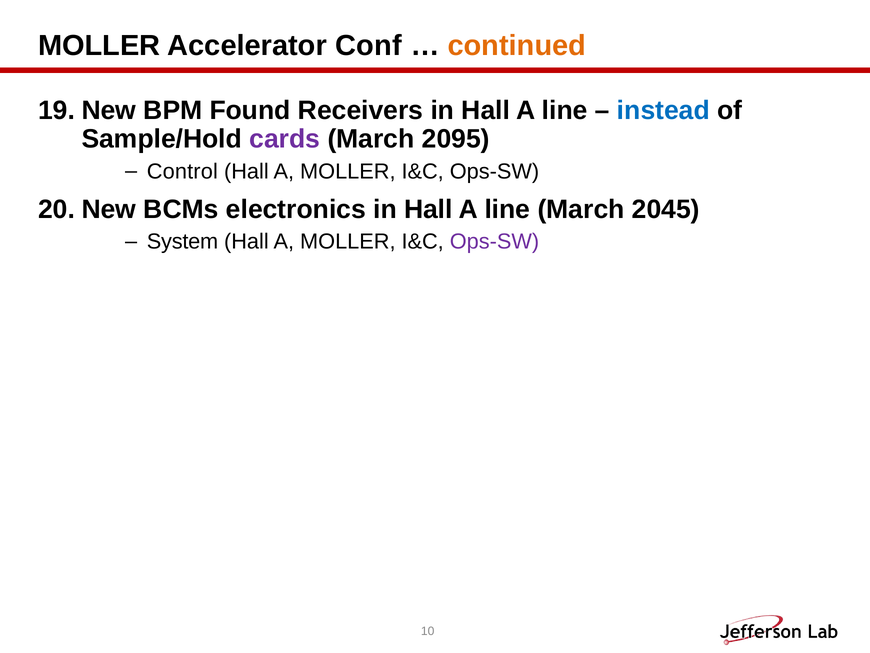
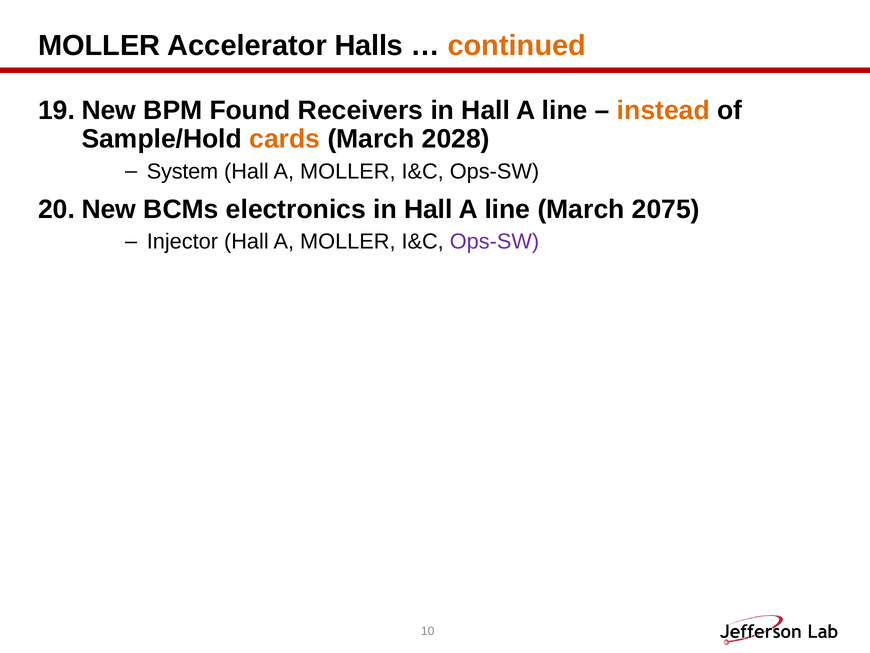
Conf: Conf -> Halls (369, 46)
instead colour: blue -> orange (663, 110)
cards colour: purple -> orange (285, 139)
2095: 2095 -> 2028 (456, 139)
Control: Control -> System (183, 171)
2045: 2045 -> 2075 (666, 209)
System: System -> Injector (182, 242)
